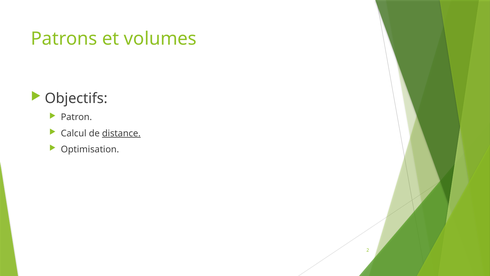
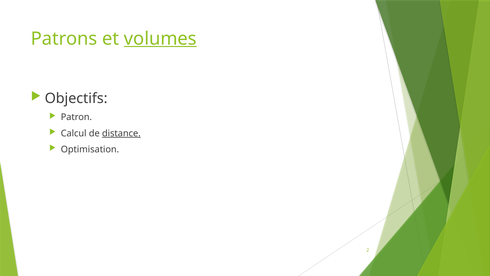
volumes underline: none -> present (160, 39)
